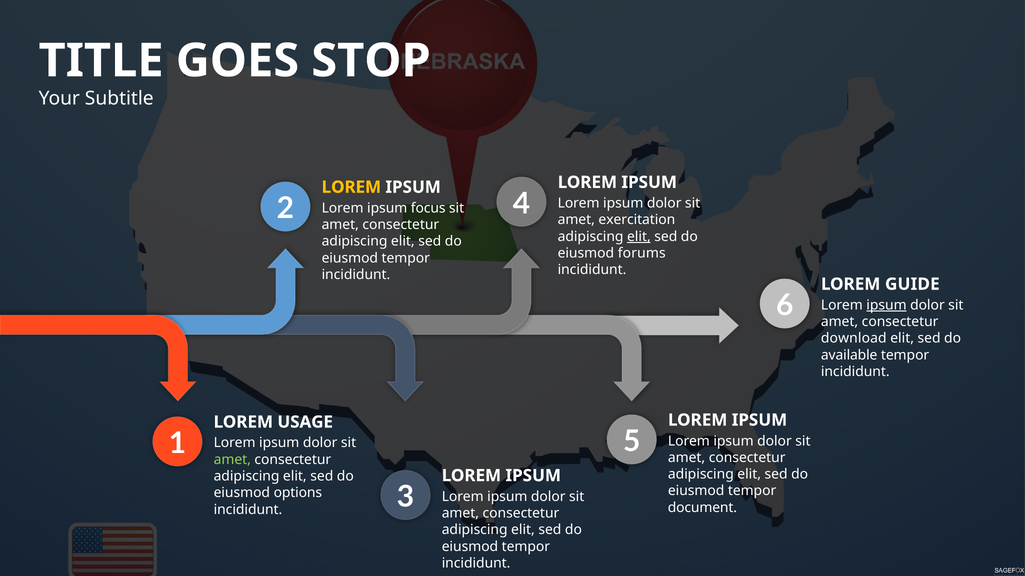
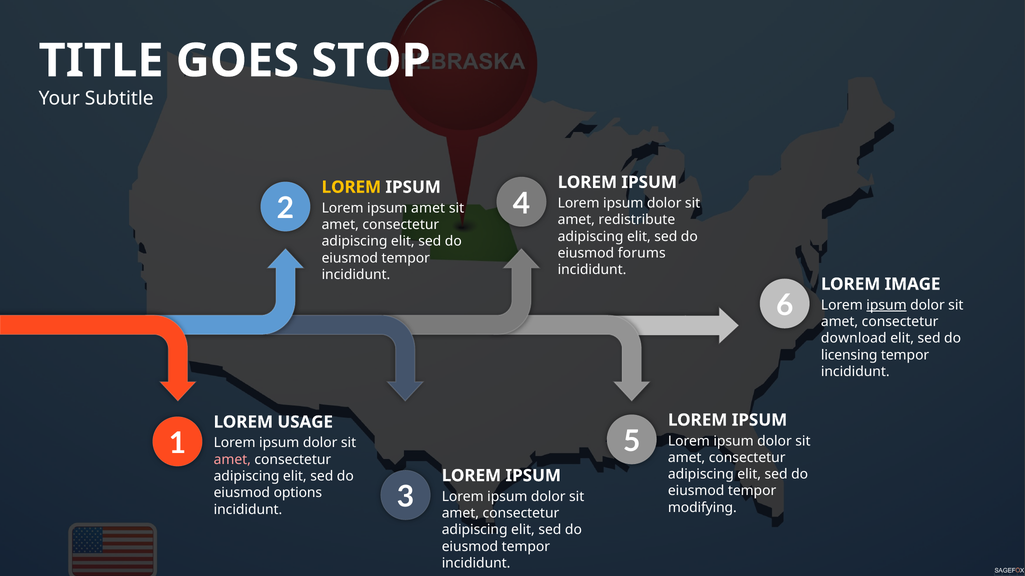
ipsum focus: focus -> amet (428, 208)
exercitation: exercitation -> redistribute (637, 220)
elit underline: present -> none (639, 237)
GUIDE: GUIDE -> IMAGE (913, 284)
available: available -> licensing (849, 355)
amet colour: light green -> pink (232, 460)
document: document -> modifying (702, 508)
